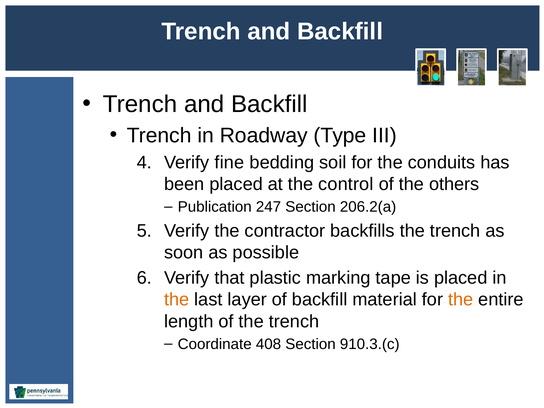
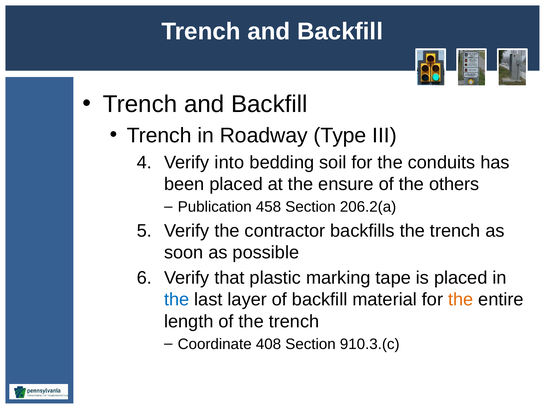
fine: fine -> into (229, 162)
control: control -> ensure (346, 184)
247: 247 -> 458 (268, 207)
the colour: orange -> blue (177, 300)
